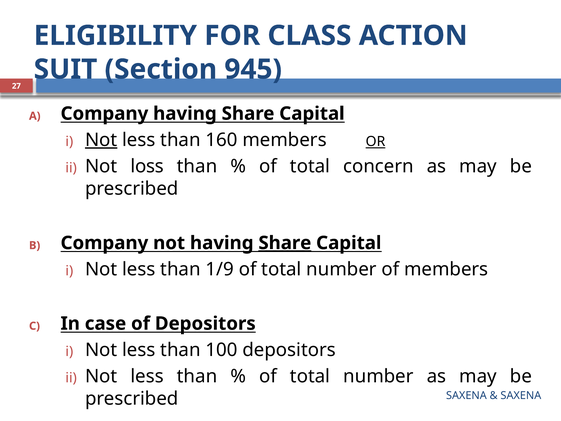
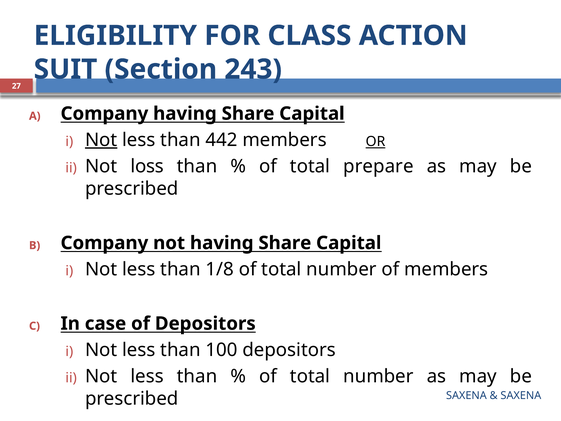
945: 945 -> 243 (253, 69)
160: 160 -> 442 (222, 140)
concern: concern -> prepare (378, 166)
Share underline: present -> none (285, 243)
1/9: 1/9 -> 1/8 (220, 269)
